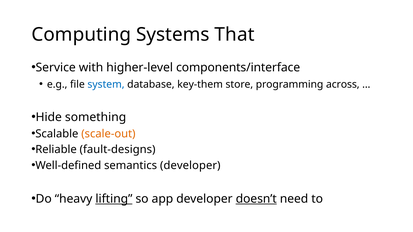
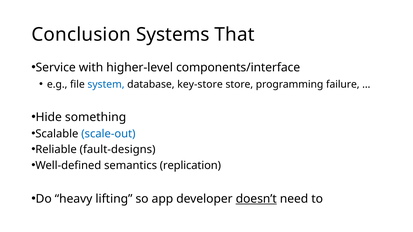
Computing: Computing -> Conclusion (81, 35)
key-them: key-them -> key-store (200, 84)
across: across -> failure (343, 84)
scale-out colour: orange -> blue (108, 134)
semantics developer: developer -> replication (190, 166)
lifting underline: present -> none (114, 199)
